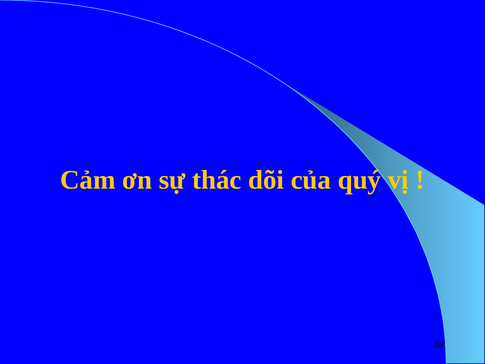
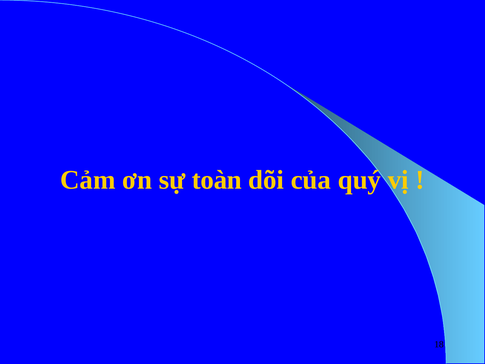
thác: thác -> toàn (217, 180)
